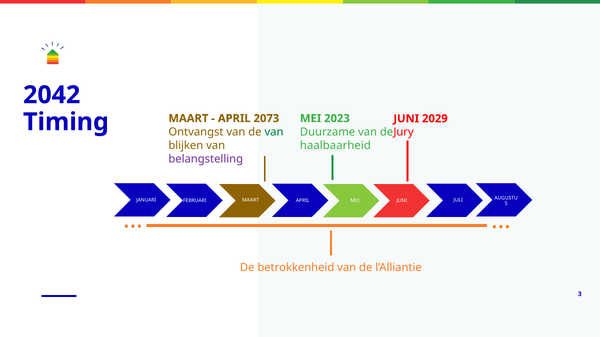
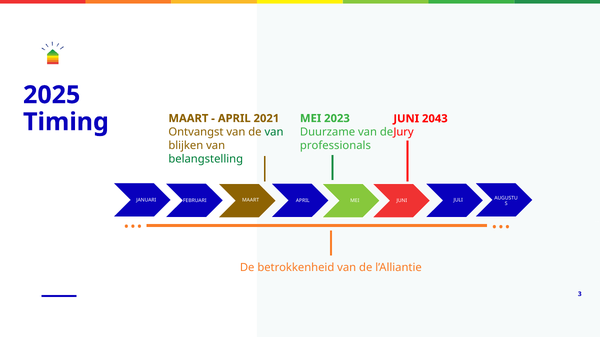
2042: 2042 -> 2025 (52, 95)
2073: 2073 -> 2021 (266, 119)
2029: 2029 -> 2043 (435, 119)
haalbaarheid: haalbaarheid -> professionals (335, 146)
belangstelling colour: purple -> green (206, 159)
